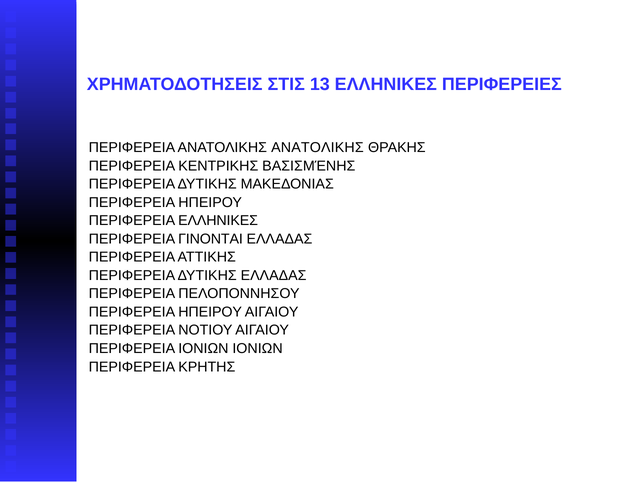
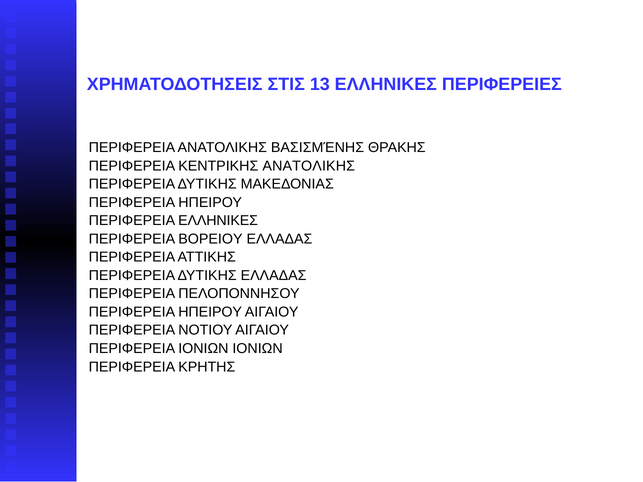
ΑΝΑΤΟΛΙΚΗΣ ΑΝΑΤΟΛΙΚΗΣ: ΑΝΑΤΟΛΙΚΗΣ -> ΒΑΣΙΣΜΈΝΗΣ (318, 148)
ΚΕΝΤΡΙΚΗΣ ΒΑΣΙΣΜΈΝΗΣ: ΒΑΣΙΣΜΈΝΗΣ -> ΑΝΑΤΟΛΙΚΗΣ (309, 166)
ΓΙΝΟΝΤΑΙ: ΓΙΝΟΝΤΑΙ -> ΒΟΡΕΙΟΥ (210, 239)
